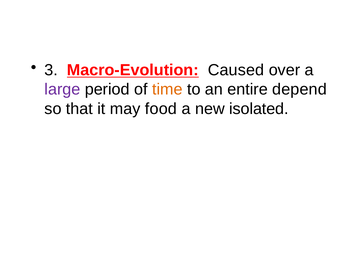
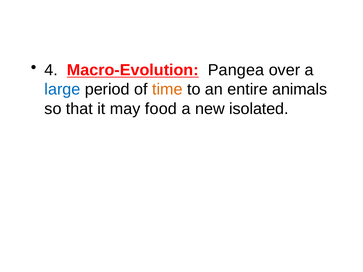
3: 3 -> 4 (51, 70)
Caused: Caused -> Pangea (236, 70)
large colour: purple -> blue (62, 89)
depend: depend -> animals (300, 89)
